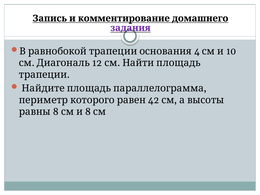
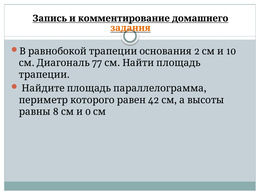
задания colour: purple -> orange (131, 28)
4: 4 -> 2 (197, 51)
12: 12 -> 77 (97, 63)
8 8: 8 -> 0 (88, 112)
